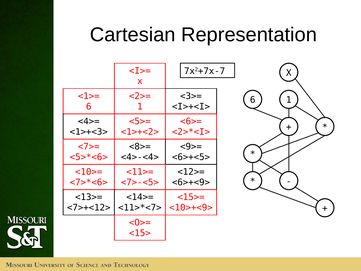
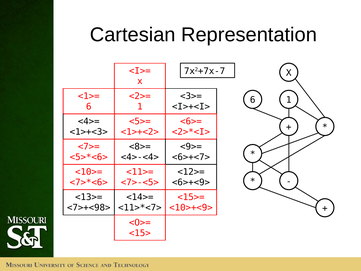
<6>+<5>: <6>+<5> -> <6>+<7> (191, 157)
<7>+<12>: <7>+<12> -> <7>+<98> (89, 208)
